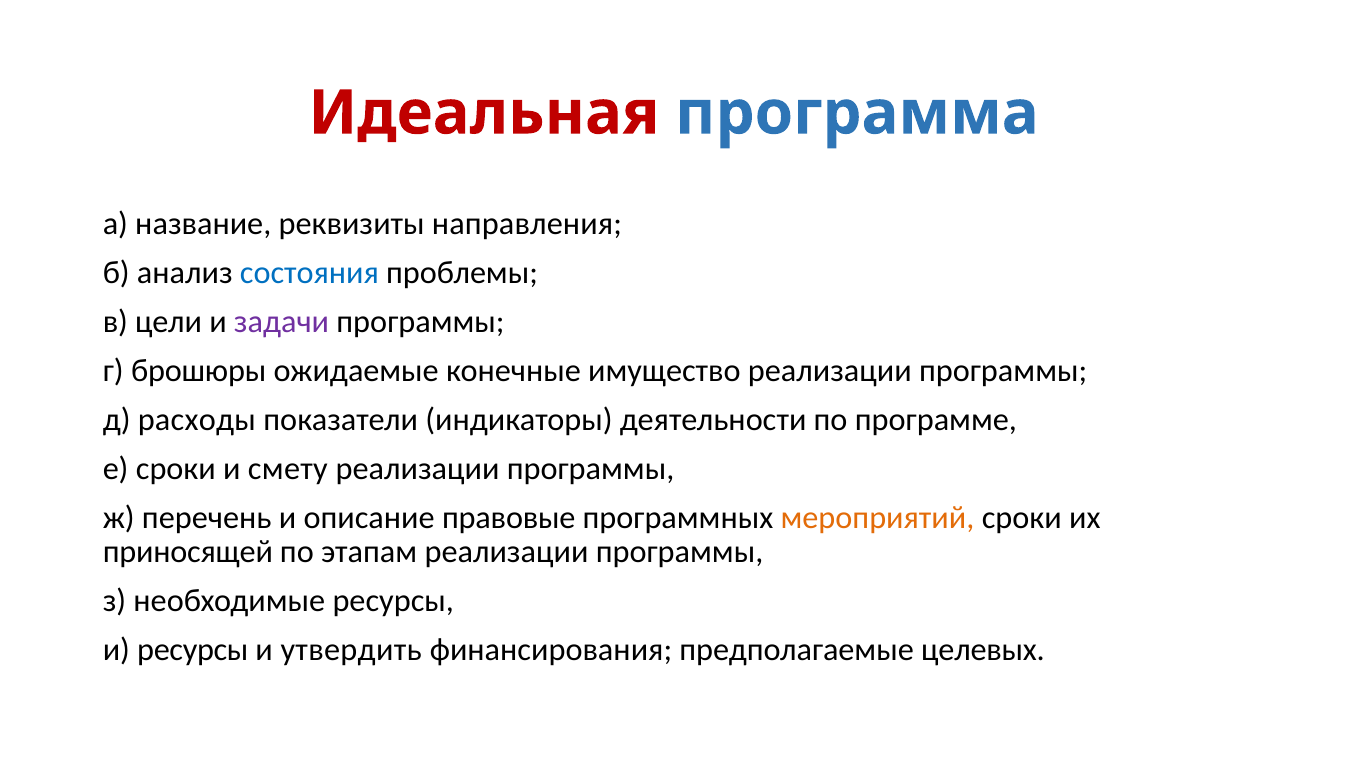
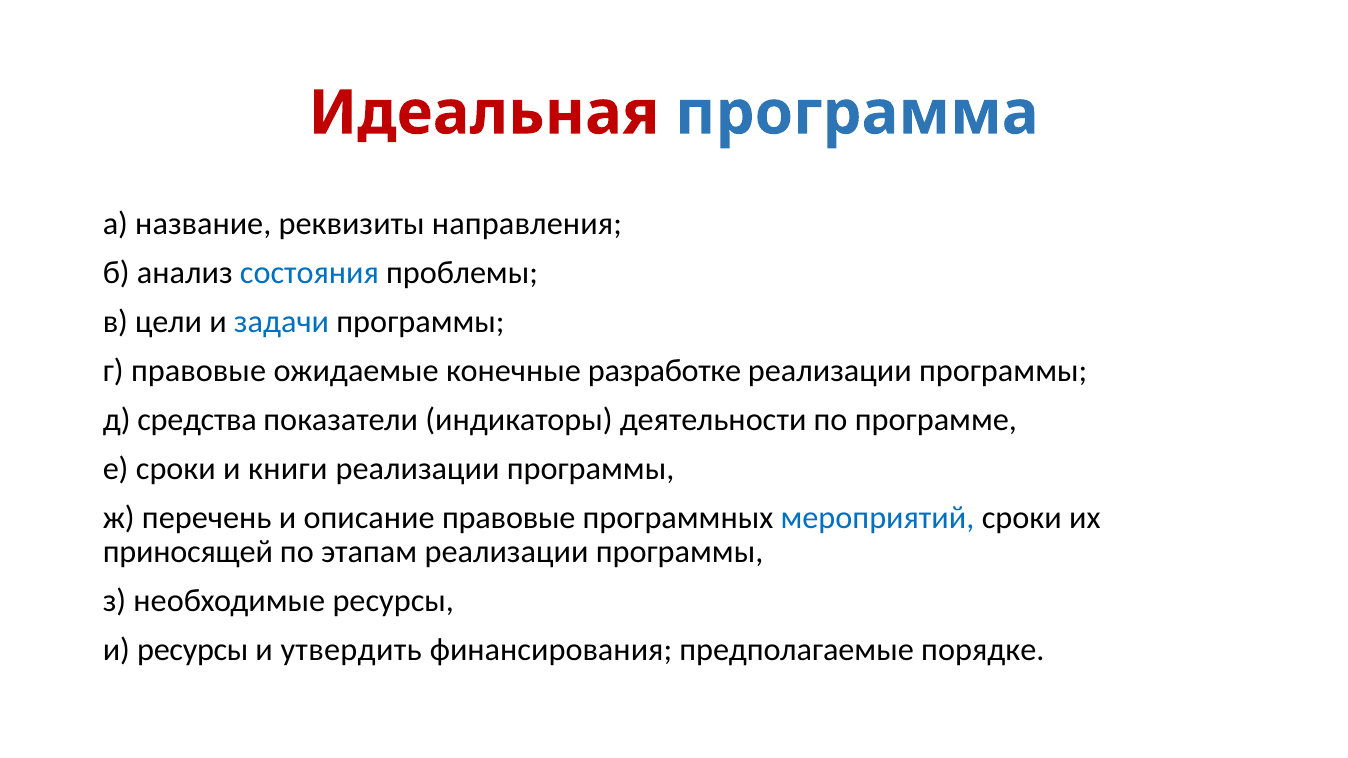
задачи colour: purple -> blue (282, 322)
г брошюры: брошюры -> правовые (199, 371)
имущество: имущество -> разработке (665, 371)
расходы: расходы -> средства (197, 420)
смету: смету -> книги (288, 469)
мероприятий colour: orange -> blue (878, 518)
целевых: целевых -> порядке (983, 650)
